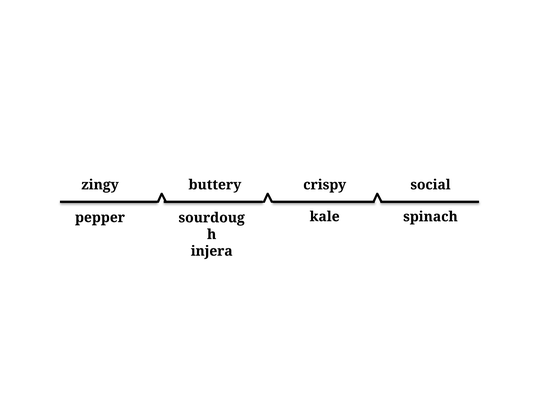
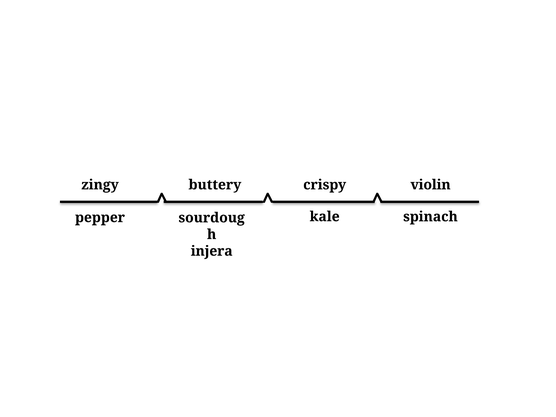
social: social -> violin (431, 185)
